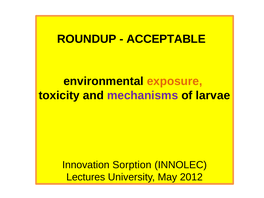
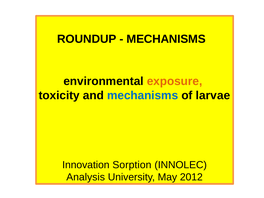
ACCEPTABLE: ACCEPTABLE -> MECHANISMS (166, 39)
mechanisms colour: purple -> blue (143, 95)
Lectures: Lectures -> Analysis (86, 177)
